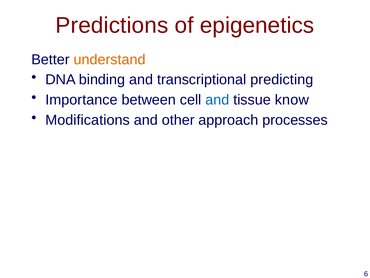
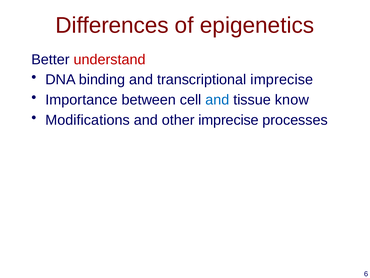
Predictions: Predictions -> Differences (112, 25)
understand colour: orange -> red (110, 59)
transcriptional predicting: predicting -> imprecise (282, 80)
other approach: approach -> imprecise (228, 120)
